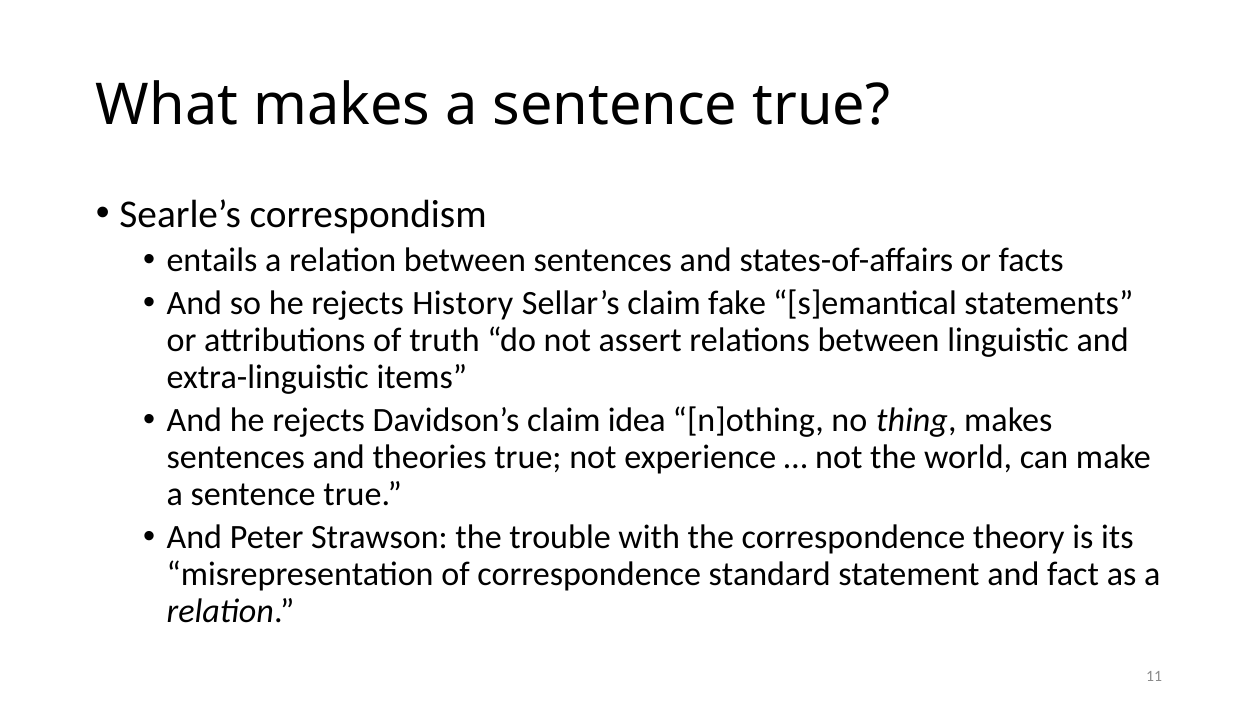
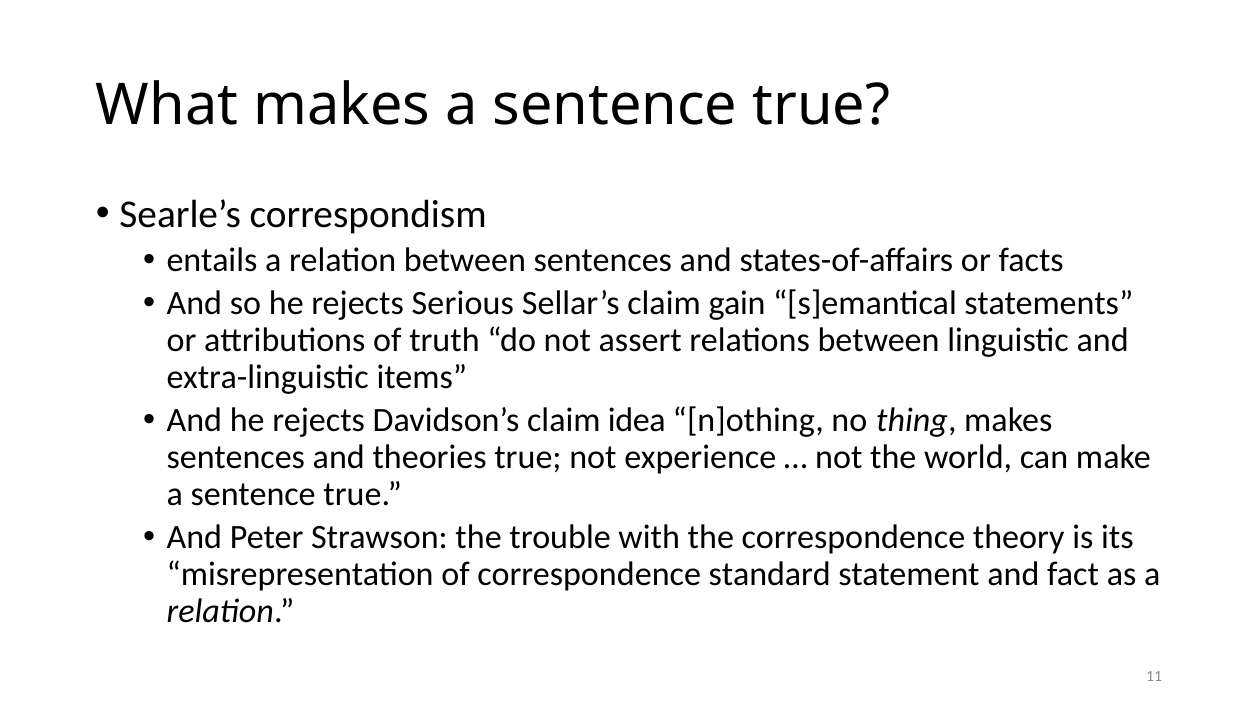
History: History -> Serious (463, 304)
fake: fake -> gain (737, 304)
